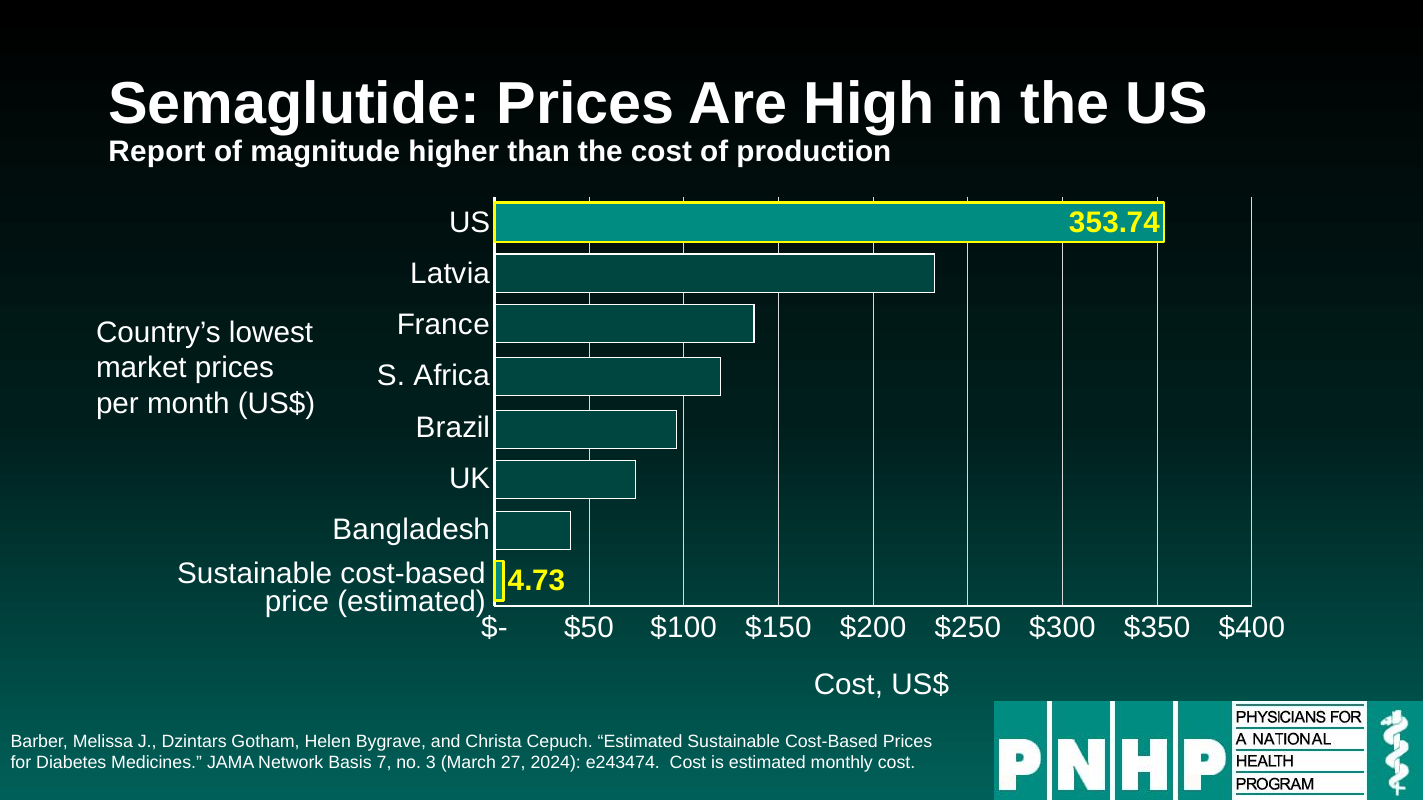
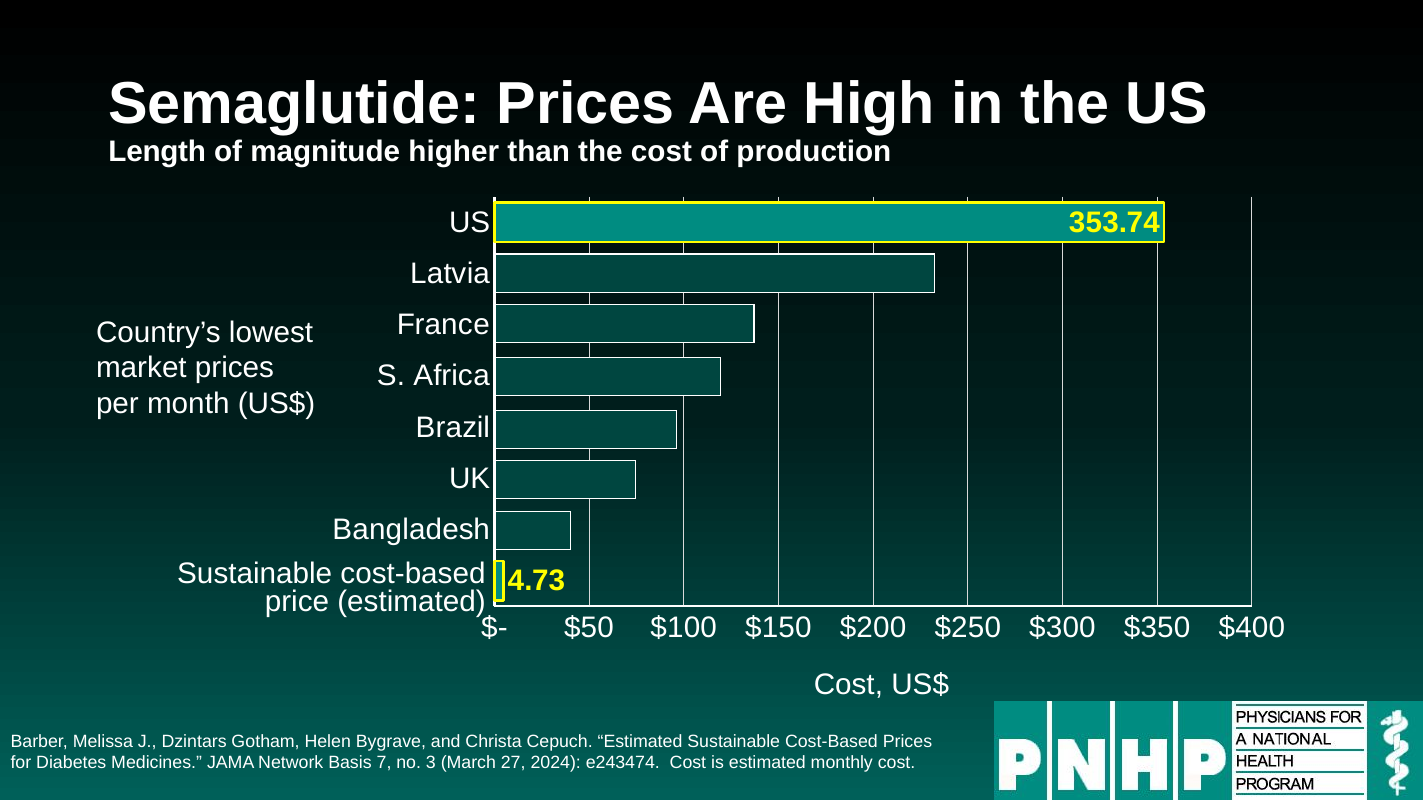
Report: Report -> Length (157, 152)
